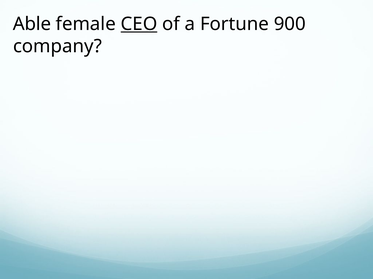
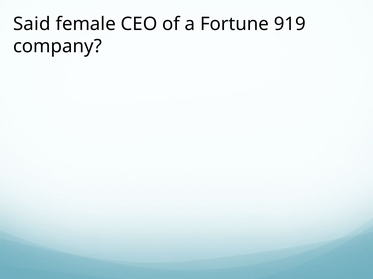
Able: Able -> Said (32, 24)
CEO underline: present -> none (139, 24)
900: 900 -> 919 (290, 24)
